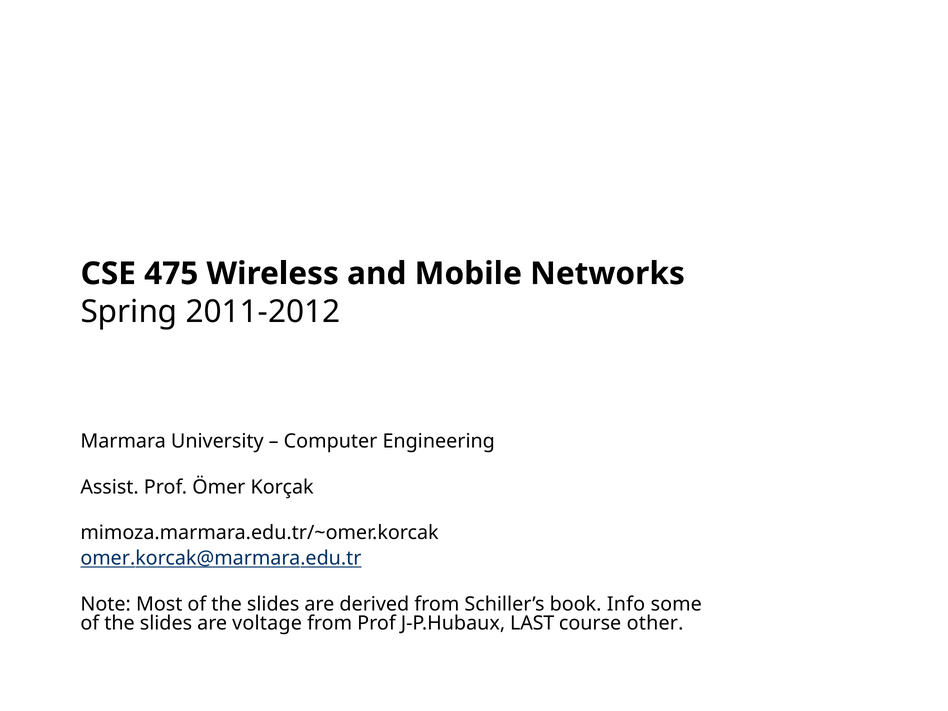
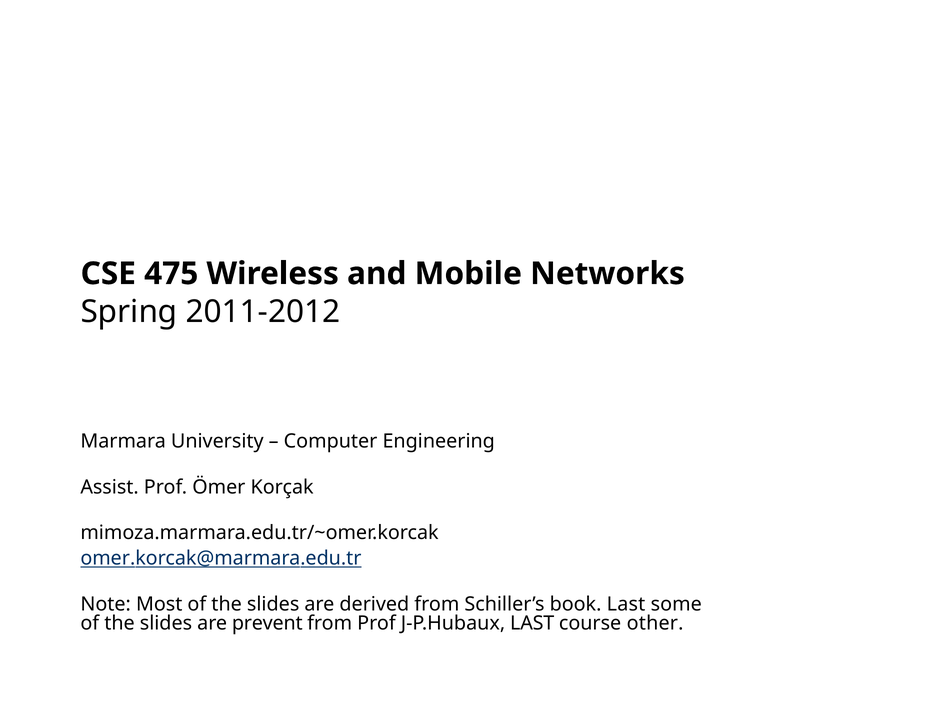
book Info: Info -> Last (626, 604)
voltage: voltage -> prevent (267, 623)
